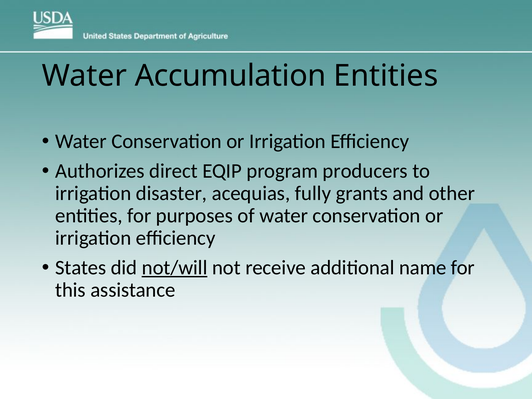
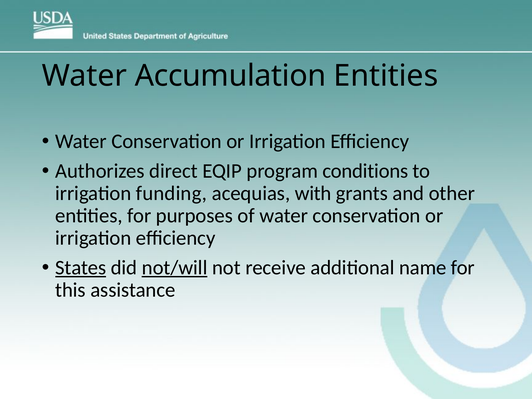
producers: producers -> conditions (365, 171)
disaster: disaster -> funding (171, 193)
fully: fully -> with (313, 193)
States underline: none -> present (81, 268)
